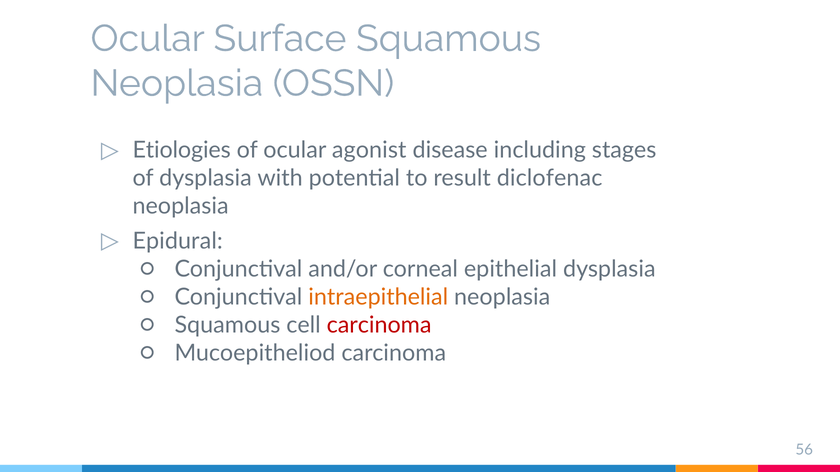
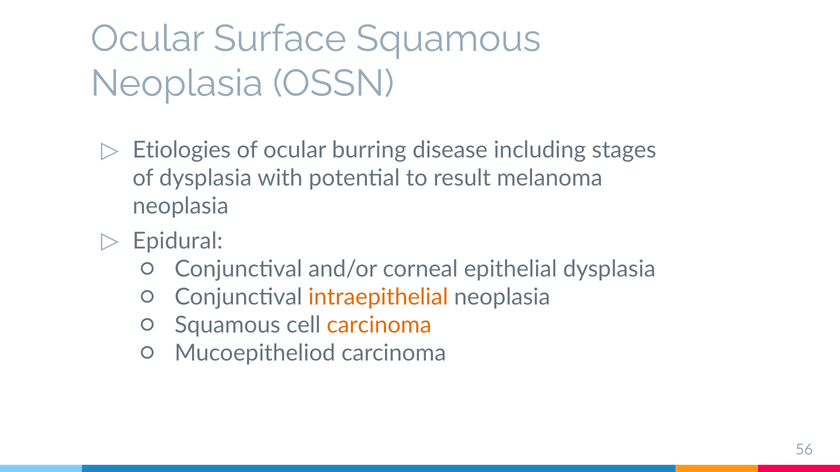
agonist: agonist -> burring (369, 150)
diclofenac: diclofenac -> melanoma (550, 178)
carcinoma colour: red -> orange (379, 325)
